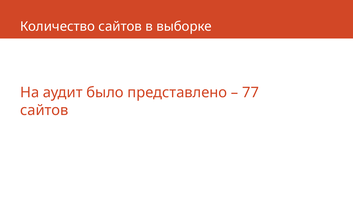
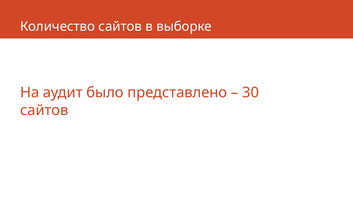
77: 77 -> 30 (251, 93)
